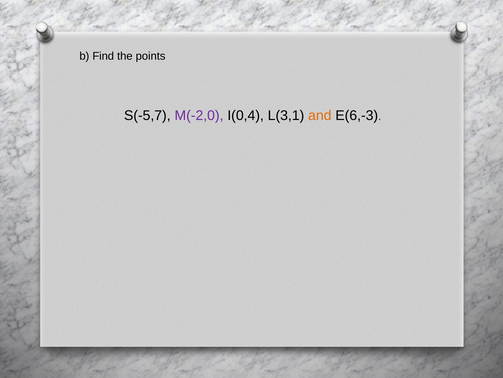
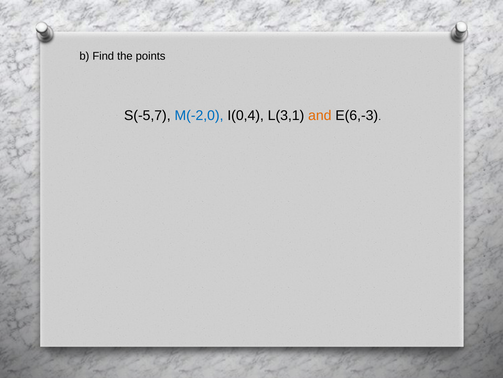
M(-2,0 colour: purple -> blue (199, 115)
